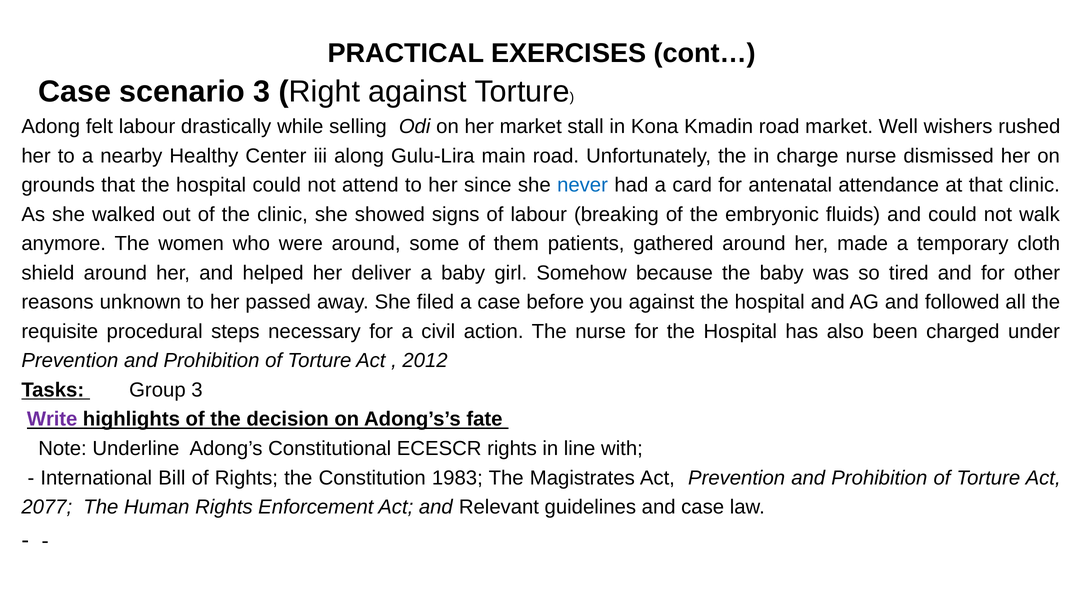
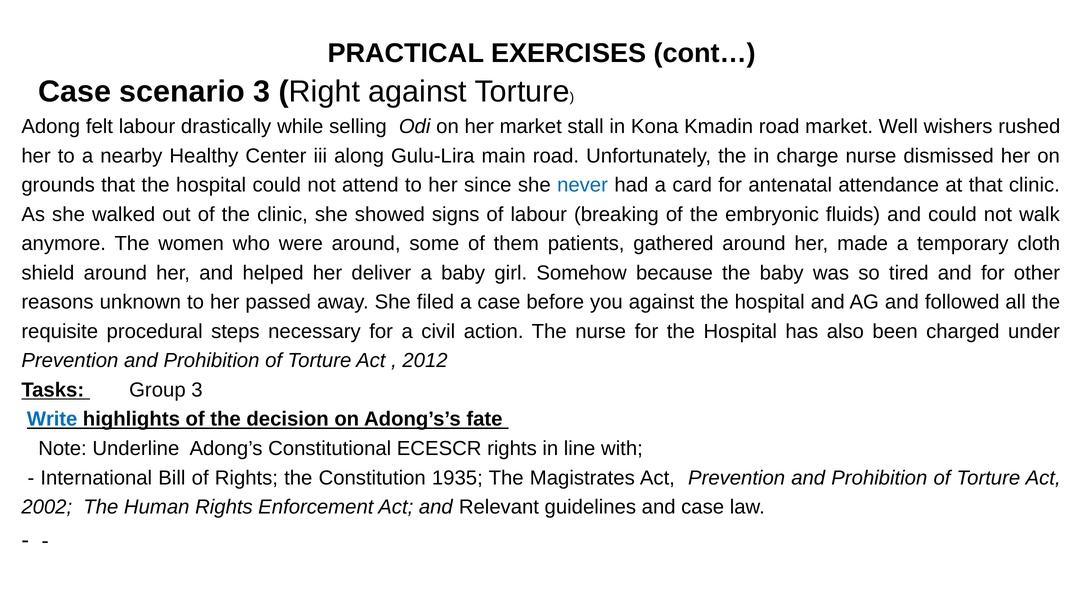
Write colour: purple -> blue (52, 419)
1983: 1983 -> 1935 (457, 478)
2077: 2077 -> 2002 (47, 507)
